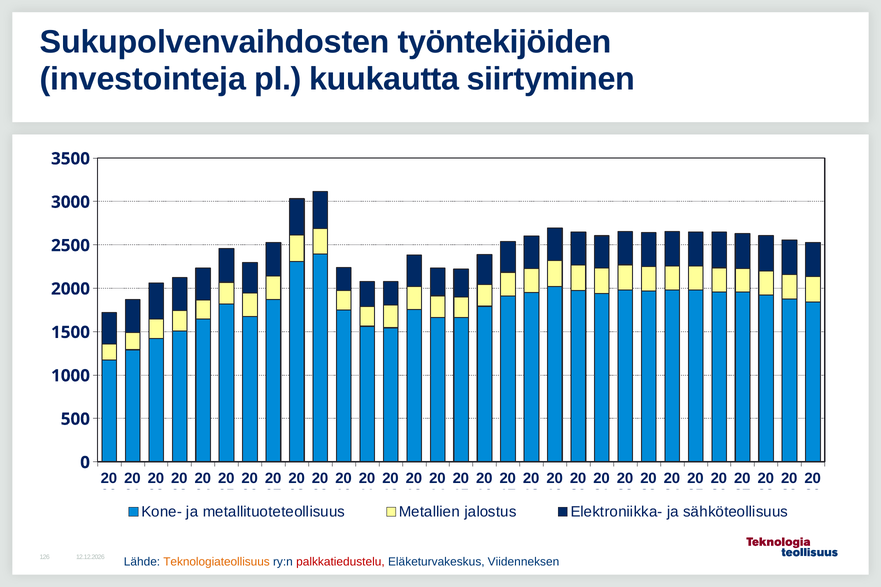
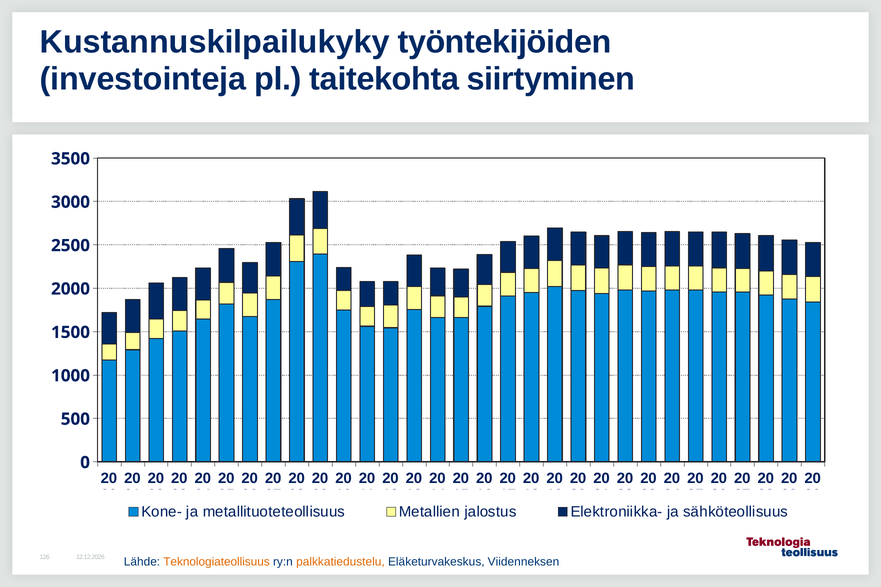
Sukupolvenvaihdosten: Sukupolvenvaihdosten -> Kustannuskilpailukyky (215, 42)
kuukautta: kuukautta -> taitekohta (384, 79)
palkkatiedustelu colour: red -> orange (340, 562)
